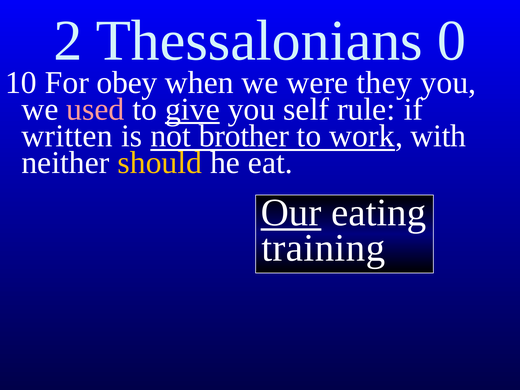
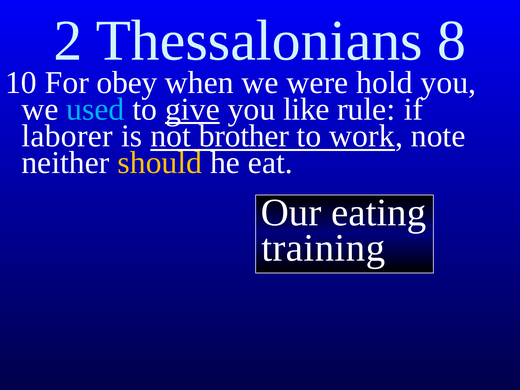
0: 0 -> 8 (452, 41)
they: they -> hold (385, 83)
used colour: pink -> light blue (95, 109)
self: self -> like (306, 109)
written: written -> laborer (67, 136)
with: with -> note (438, 136)
Our underline: present -> none (291, 213)
